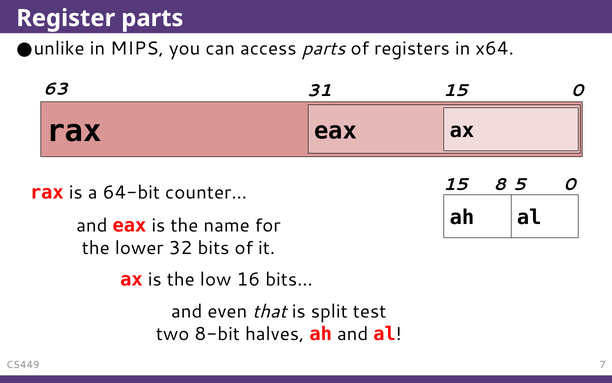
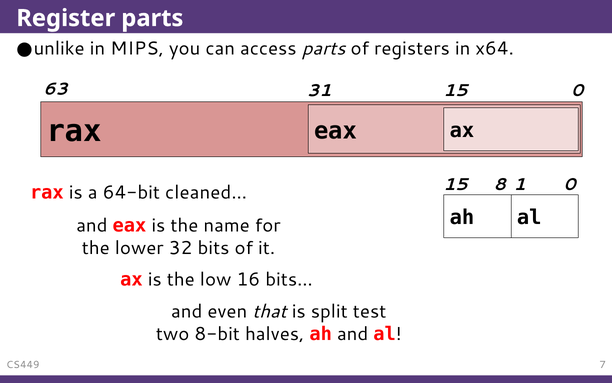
5: 5 -> 1 (520, 184)
counter…: counter… -> cleaned… (206, 192)
